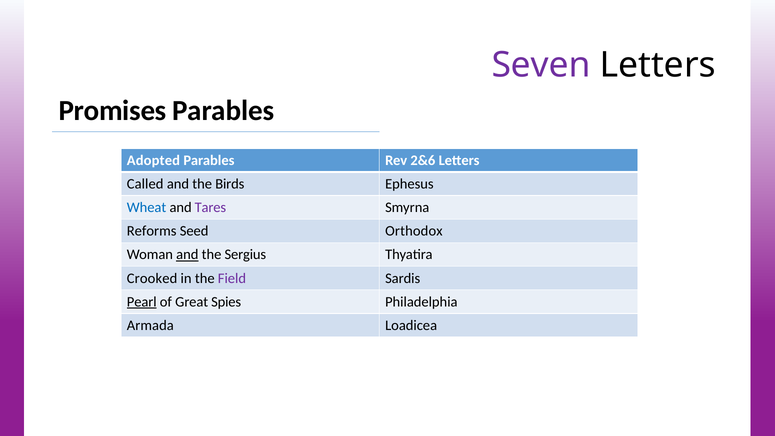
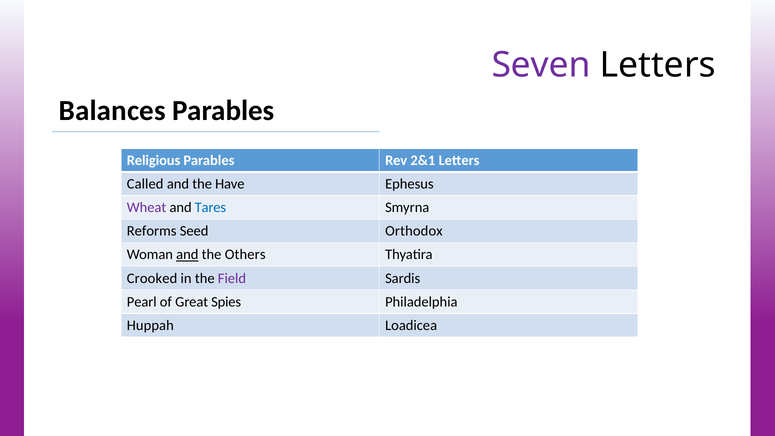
Promises: Promises -> Balances (112, 111)
Adopted: Adopted -> Religious (154, 160)
2&6: 2&6 -> 2&1 (423, 160)
Birds: Birds -> Have (230, 184)
Wheat colour: blue -> purple (147, 207)
Tares colour: purple -> blue (210, 207)
Sergius: Sergius -> Others (245, 255)
Pearl underline: present -> none (142, 302)
Armada: Armada -> Huppah (150, 325)
